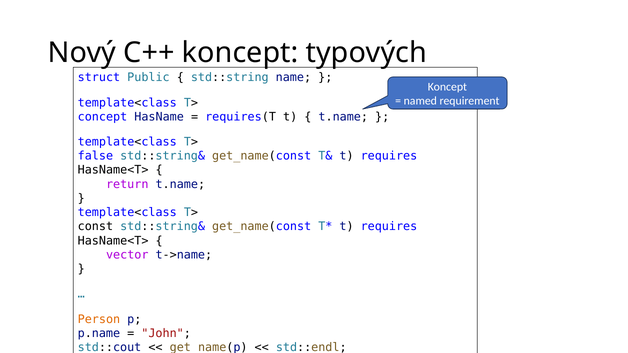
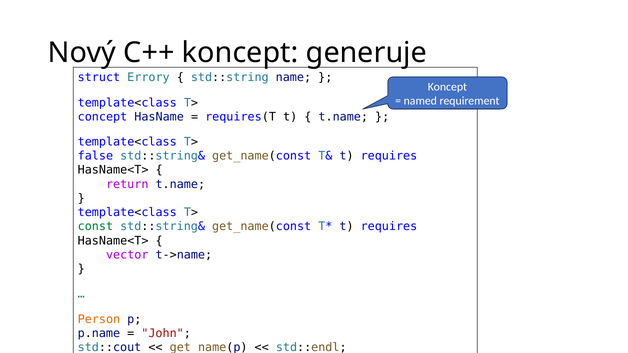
typových: typových -> generuje (366, 53)
Public: Public -> Errory (148, 78)
const colour: black -> green (95, 227)
